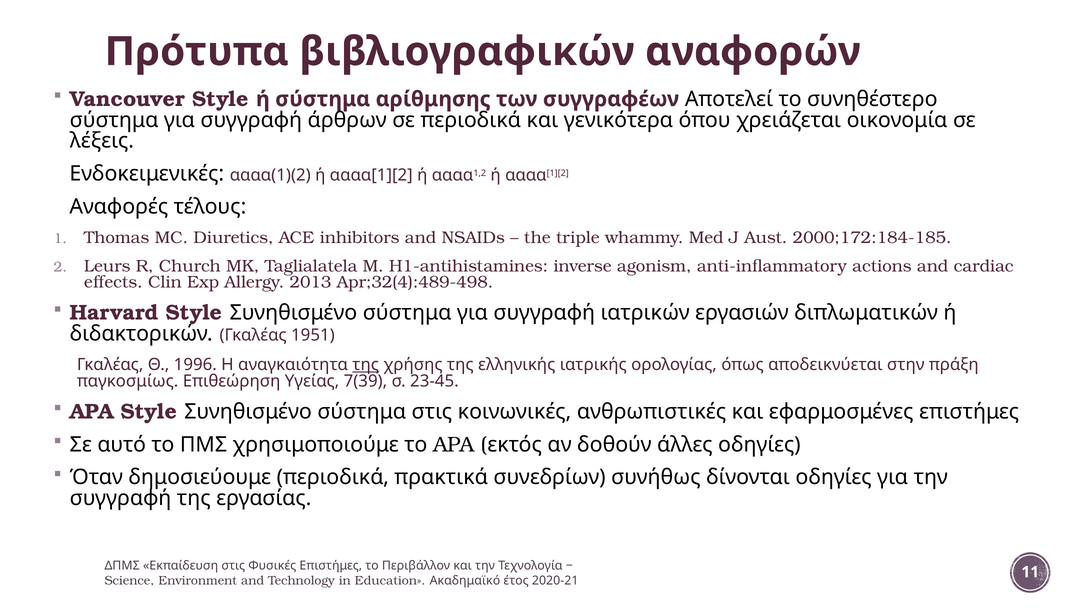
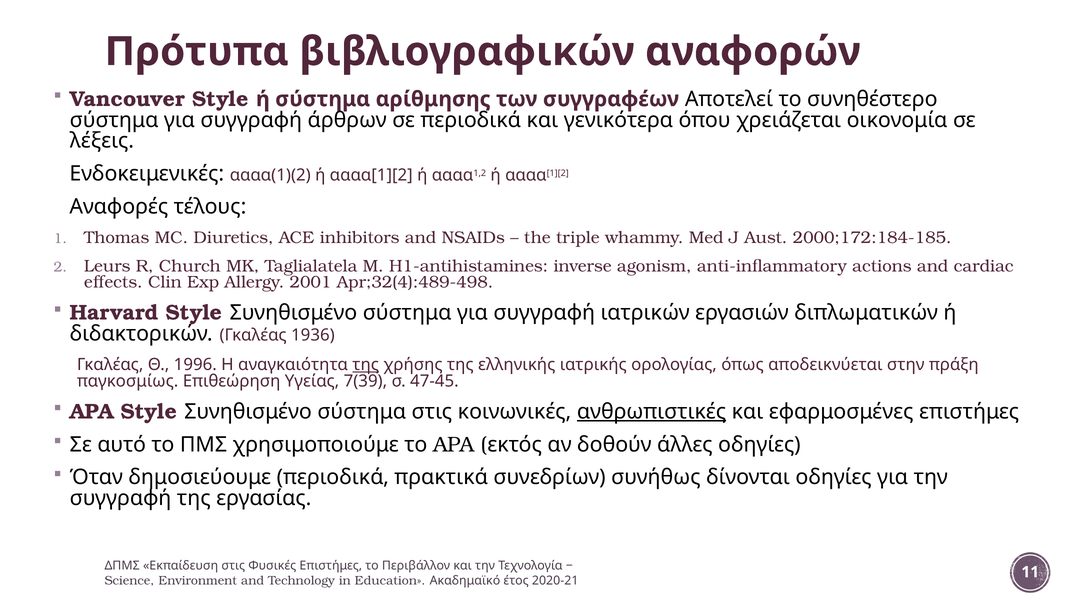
2013: 2013 -> 2001 (310, 282)
1951: 1951 -> 1936 (313, 335)
23-45: 23-45 -> 47-45 (434, 381)
ανθρωπιστικές underline: none -> present (652, 411)
